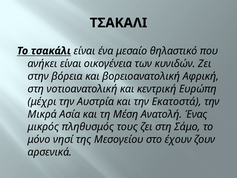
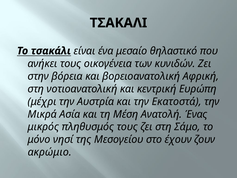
ανήκει είναι: είναι -> τους (71, 63)
αρσενικά: αρσενικά -> ακρώμιο (50, 152)
